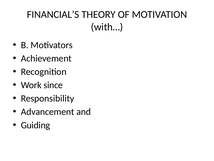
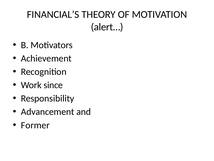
with…: with… -> alert… (107, 27)
Guiding: Guiding -> Former (35, 125)
